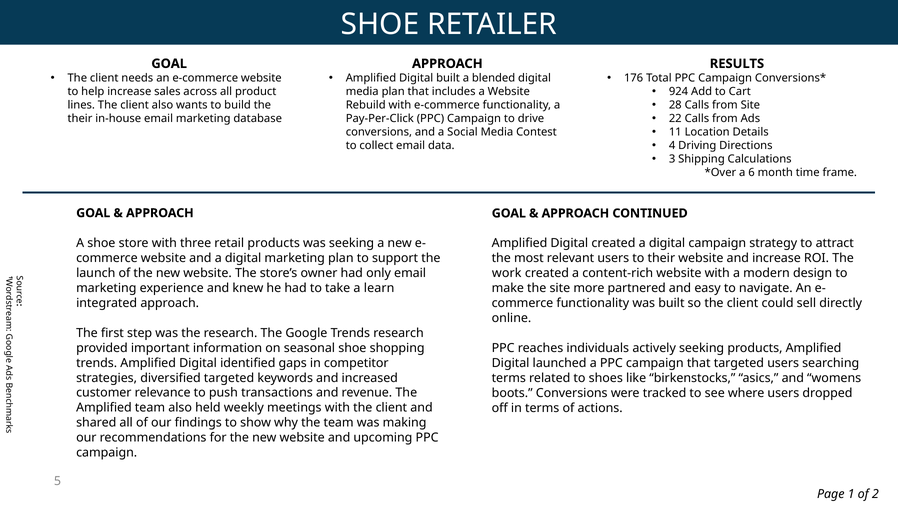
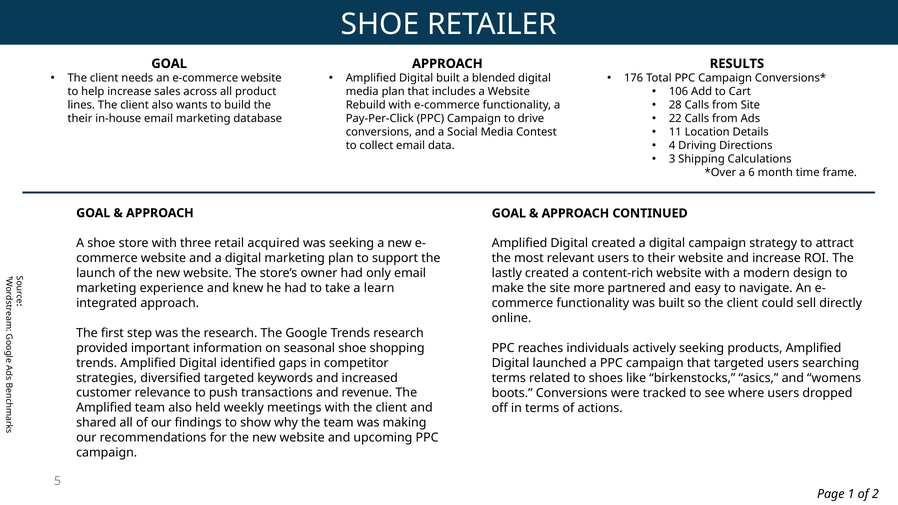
924: 924 -> 106 (679, 92)
retail products: products -> acquired (274, 243)
work: work -> lastly (507, 273)
